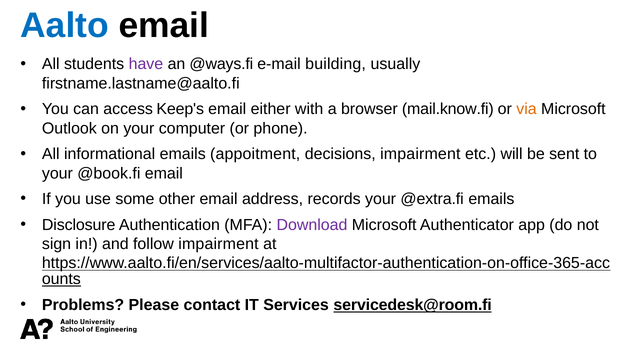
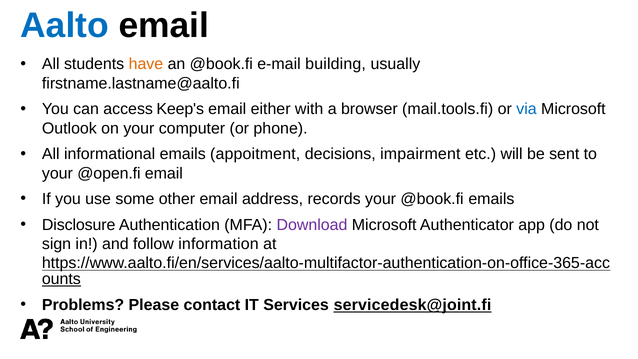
have colour: purple -> orange (146, 64)
an @ways.fi: @ways.fi -> @book.fi (221, 64)
mail.know.fi: mail.know.fi -> mail.tools.fi (448, 109)
via colour: orange -> blue (526, 109)
@book.fi: @book.fi -> @open.fi (109, 173)
your @extra.fi: @extra.fi -> @book.fi (432, 199)
follow impairment: impairment -> information (218, 244)
servicedesk@room.fi: servicedesk@room.fi -> servicedesk@joint.fi (412, 305)
